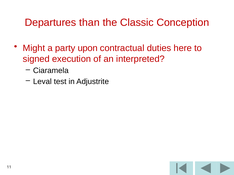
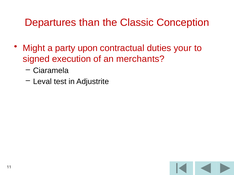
here: here -> your (183, 48)
interpreted: interpreted -> merchants (140, 59)
